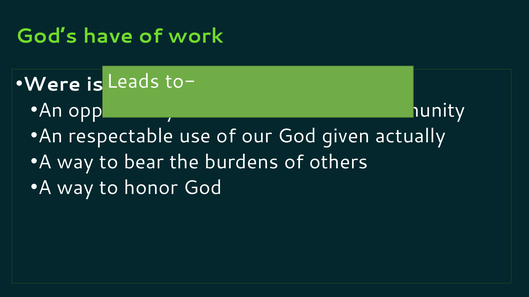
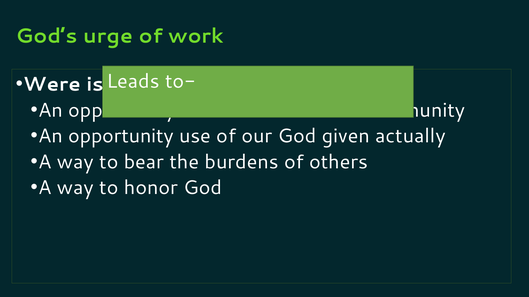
have: have -> urge (108, 36)
respectable: respectable -> opportunity (121, 136)
